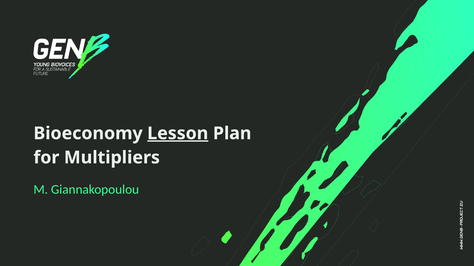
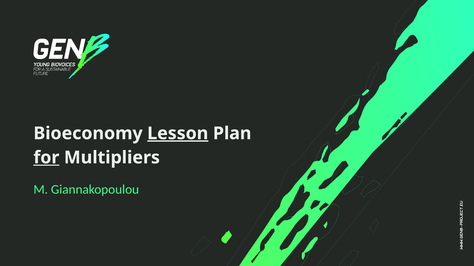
for underline: none -> present (46, 158)
